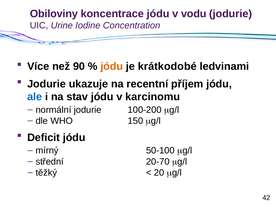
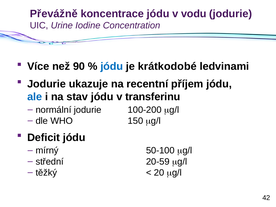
Obiloviny: Obiloviny -> Převážně (54, 14)
jódu colour: orange -> blue (112, 66)
karcinomu: karcinomu -> transferinu (153, 97)
20-70: 20-70 -> 20-59 (158, 162)
